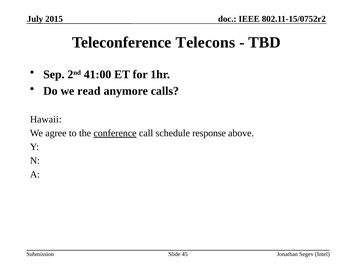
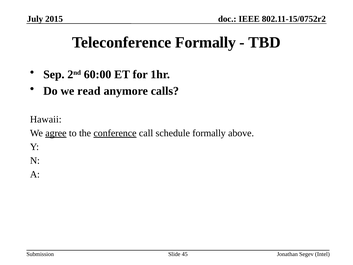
Teleconference Telecons: Telecons -> Formally (206, 42)
41:00: 41:00 -> 60:00 (98, 74)
agree underline: none -> present (56, 133)
schedule response: response -> formally (209, 133)
